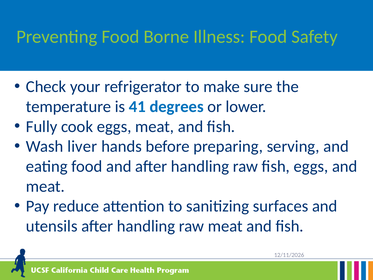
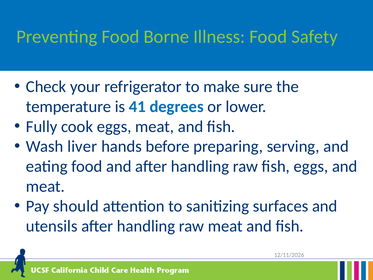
reduce: reduce -> should (76, 206)
